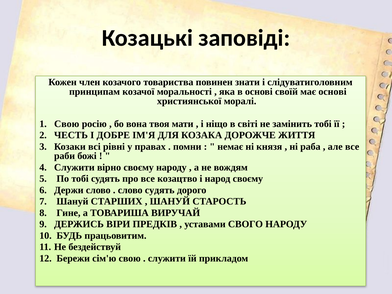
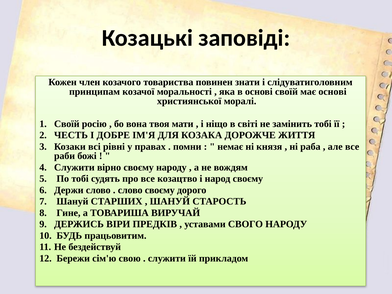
Свою: Свою -> Своїй (67, 124)
слово судять: судять -> своєму (160, 190)
